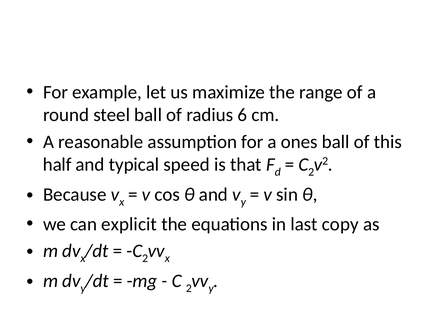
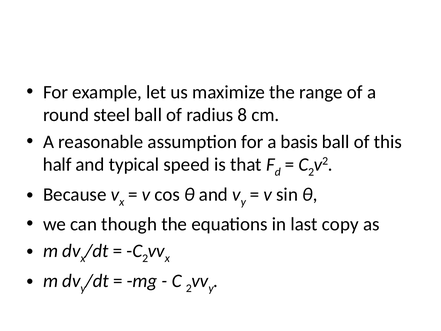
6: 6 -> 8 (242, 115)
ones: ones -> basis (299, 142)
explicit: explicit -> though (129, 224)
